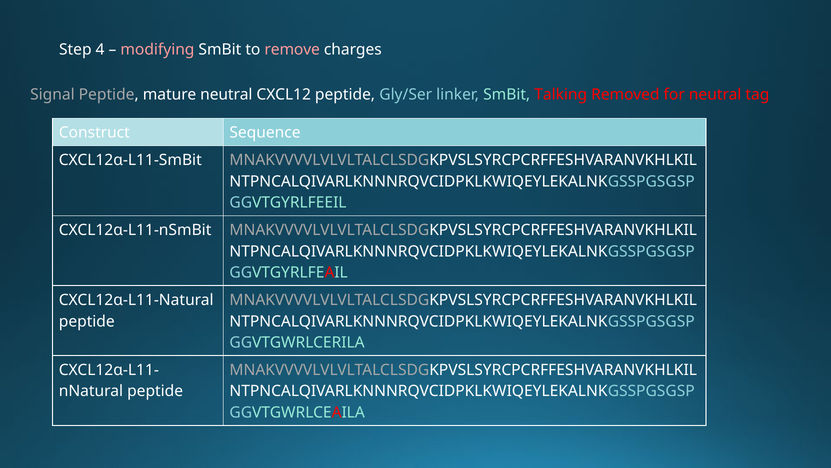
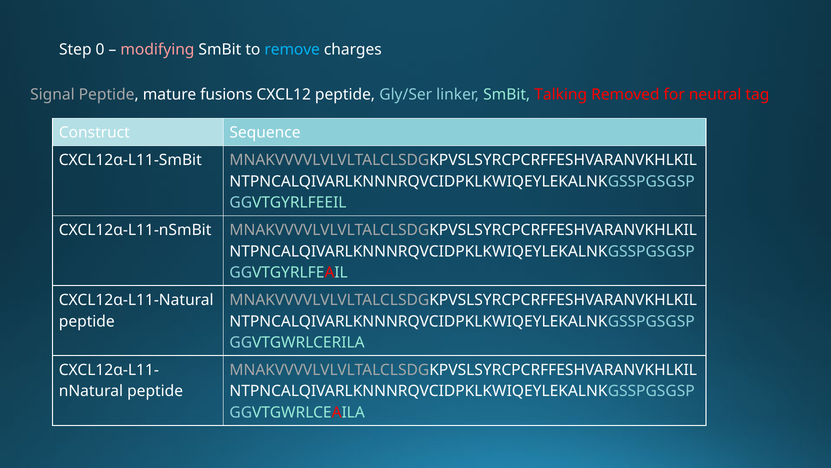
4: 4 -> 0 (100, 49)
remove colour: pink -> light blue (292, 49)
mature neutral: neutral -> fusions (226, 94)
